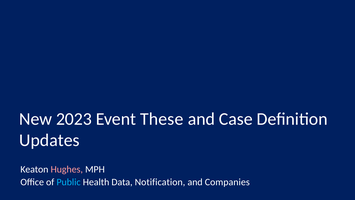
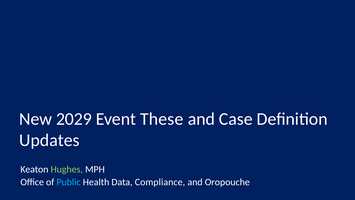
2023: 2023 -> 2029 (74, 119)
Hughes colour: pink -> light green (67, 169)
Notification: Notification -> Compliance (160, 182)
Companies: Companies -> Oropouche (227, 182)
